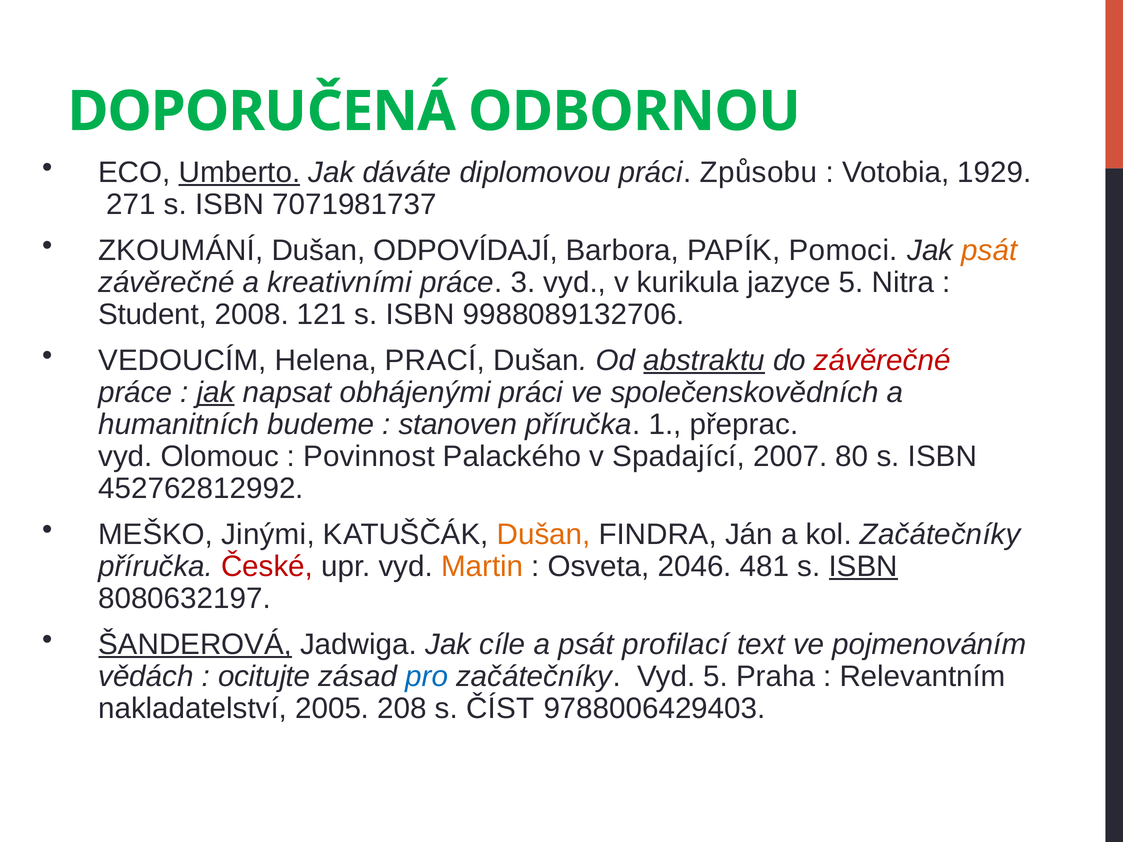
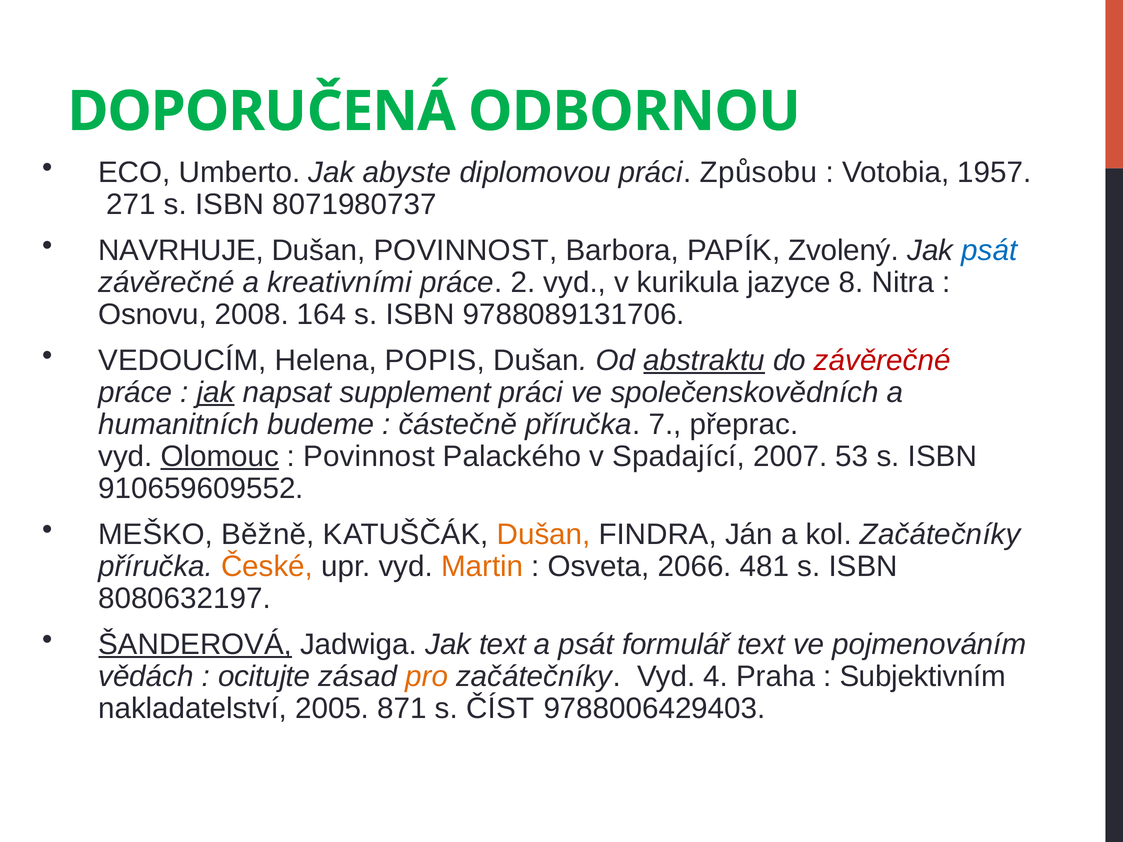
Umberto underline: present -> none (239, 172)
dáváte: dáváte -> abyste (407, 172)
1929: 1929 -> 1957 (994, 172)
7071981737: 7071981737 -> 8071980737 (354, 204)
ZKOUMÁNÍ: ZKOUMÁNÍ -> NAVRHUJE (181, 250)
Dušan ODPOVÍDAJÍ: ODPOVÍDAJÍ -> POVINNOST (465, 250)
Pomoci: Pomoci -> Zvolený (844, 250)
psát colour: orange -> blue (989, 250)
3: 3 -> 2 (523, 282)
jazyce 5: 5 -> 8 (851, 282)
Student: Student -> Osnovu (153, 314)
121: 121 -> 164 (322, 314)
9988089132706: 9988089132706 -> 9788089131706 (574, 314)
PRACÍ: PRACÍ -> POPIS (435, 360)
obhájenými: obhájenými -> supplement (415, 392)
stanoven: stanoven -> částečně (458, 424)
1: 1 -> 7 (665, 424)
Olomouc underline: none -> present (220, 456)
80: 80 -> 53 (852, 456)
452762812992: 452762812992 -> 910659609552 (201, 488)
Jinými: Jinými -> Běžně (268, 534)
České colour: red -> orange (267, 566)
2046: 2046 -> 2066 (695, 566)
ISBN underline: present -> none (863, 566)
Jak cíle: cíle -> text (502, 644)
profilací: profilací -> formulář (676, 644)
pro colour: blue -> orange (427, 676)
Vyd 5: 5 -> 4 (716, 676)
Relevantním: Relevantním -> Subjektivním (923, 676)
208: 208 -> 871 (402, 708)
